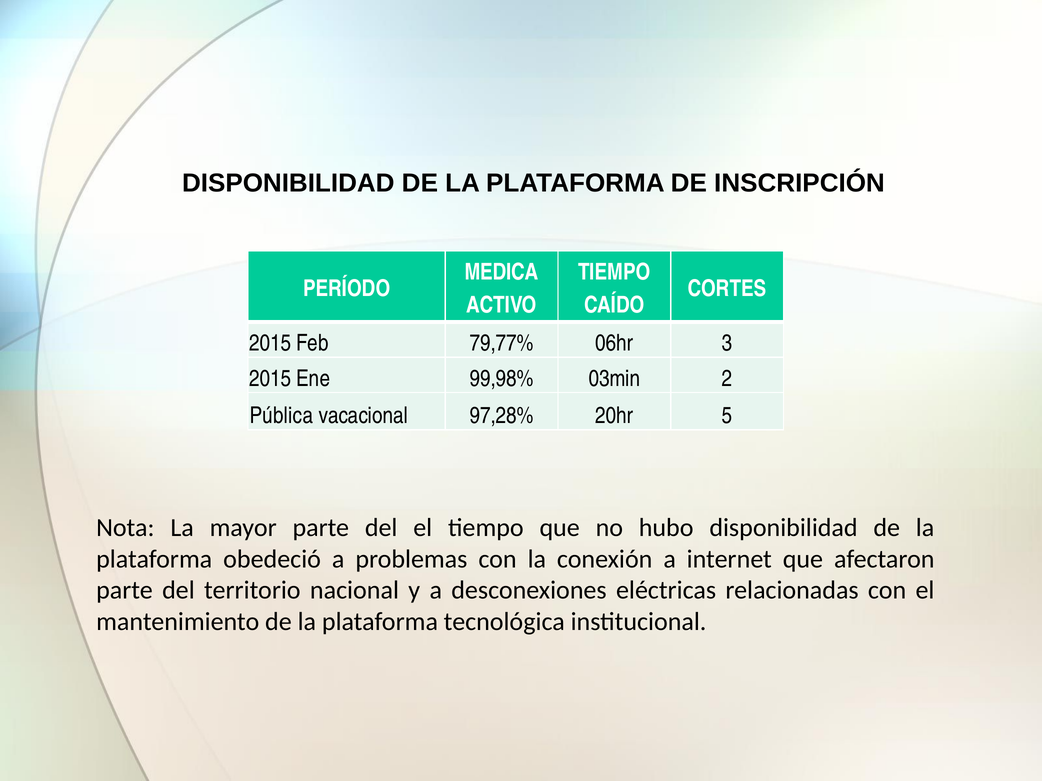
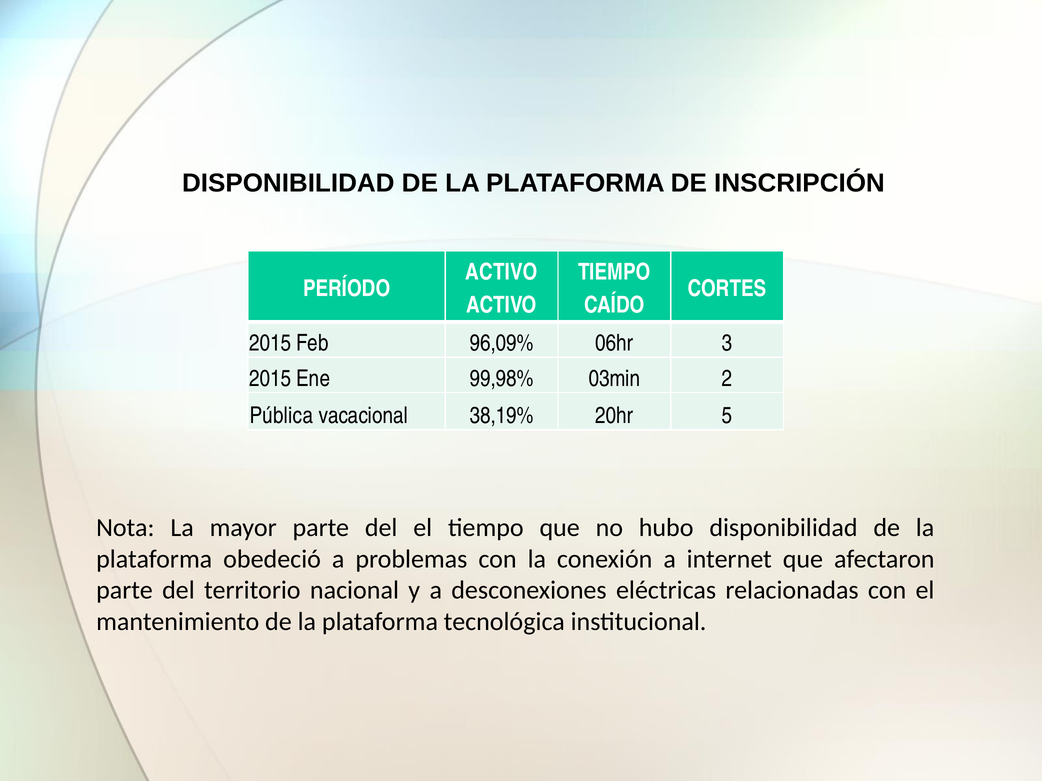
MEDICA: MEDICA -> ACTIVO (502, 272)
79,77%: 79,77% -> 96,09% (502, 343)
97,28%: 97,28% -> 38,19% (502, 416)
